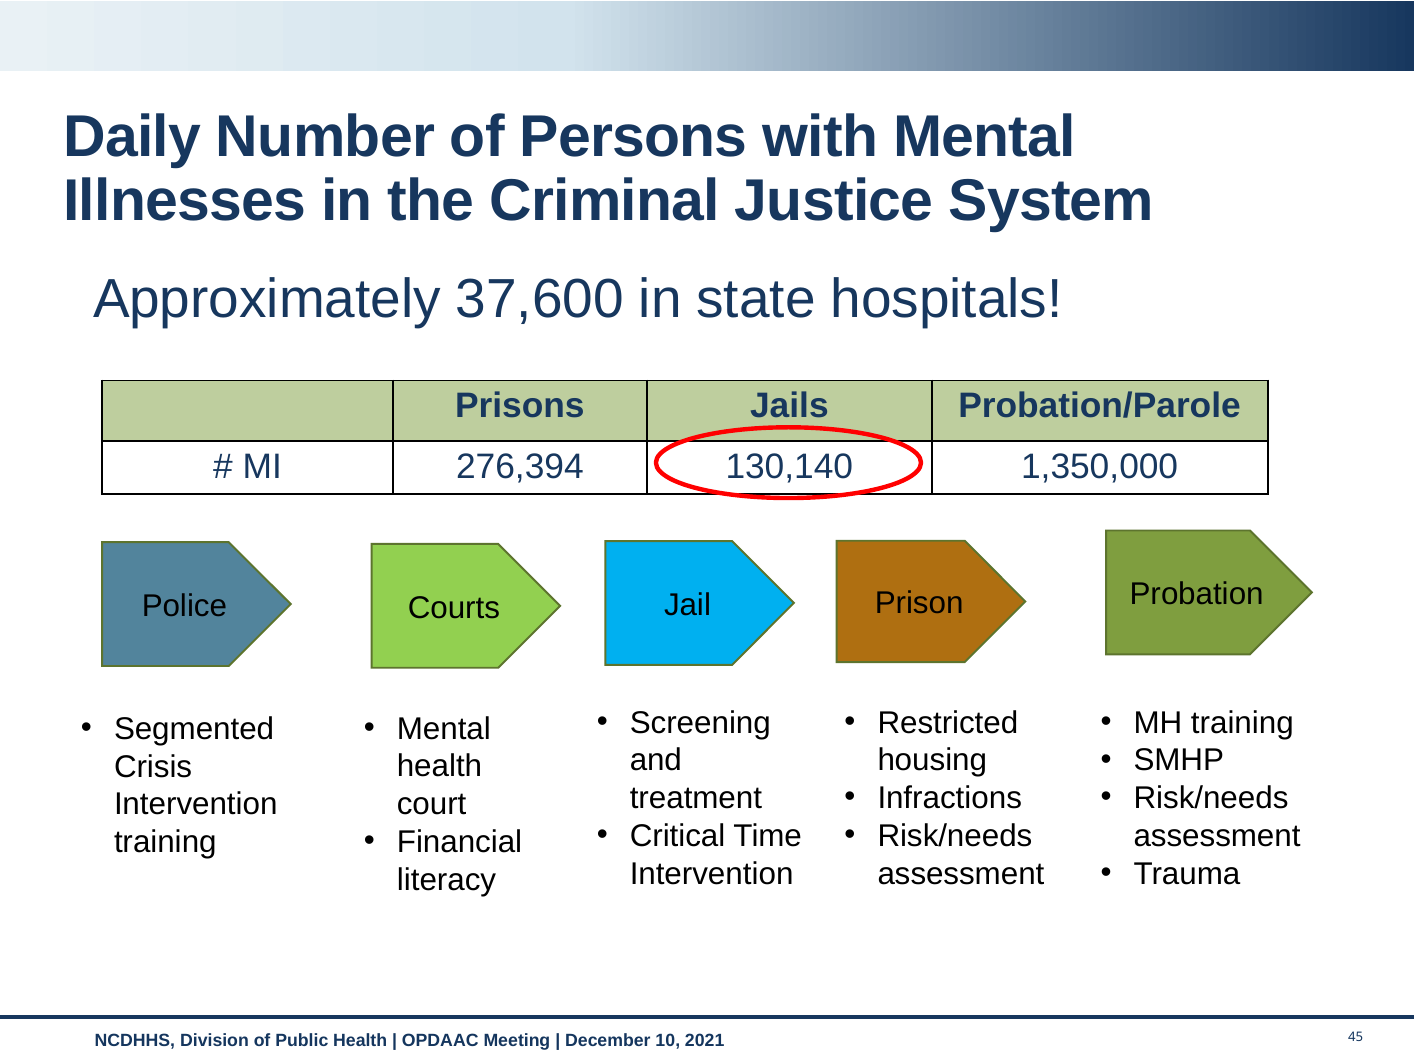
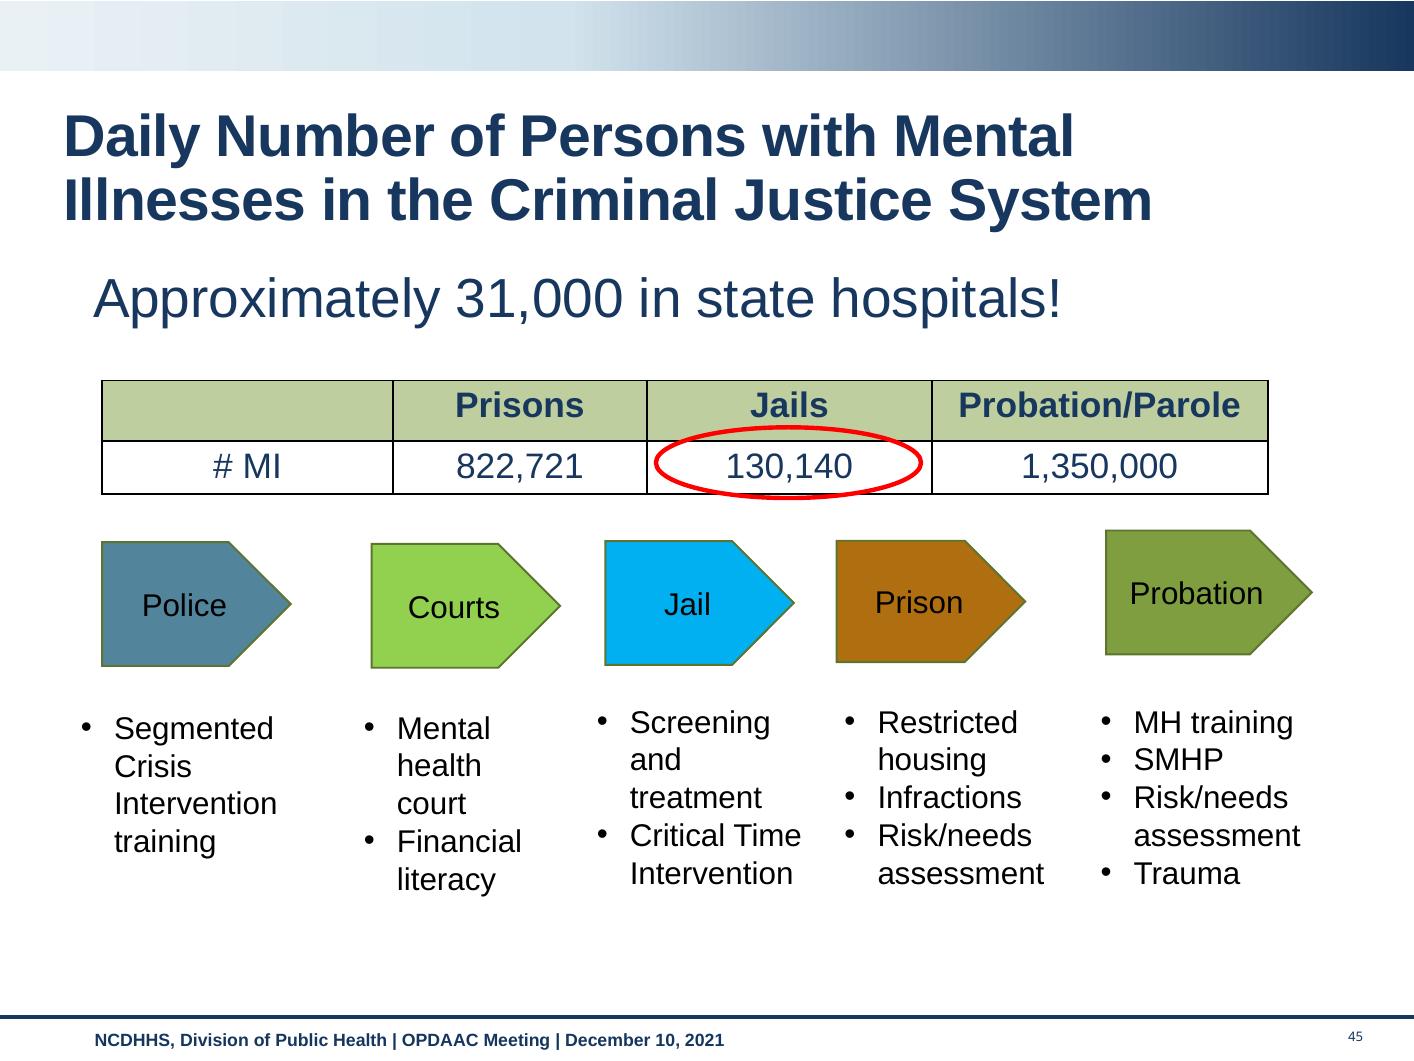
37,600: 37,600 -> 31,000 (540, 300)
276,394: 276,394 -> 822,721 (520, 467)
